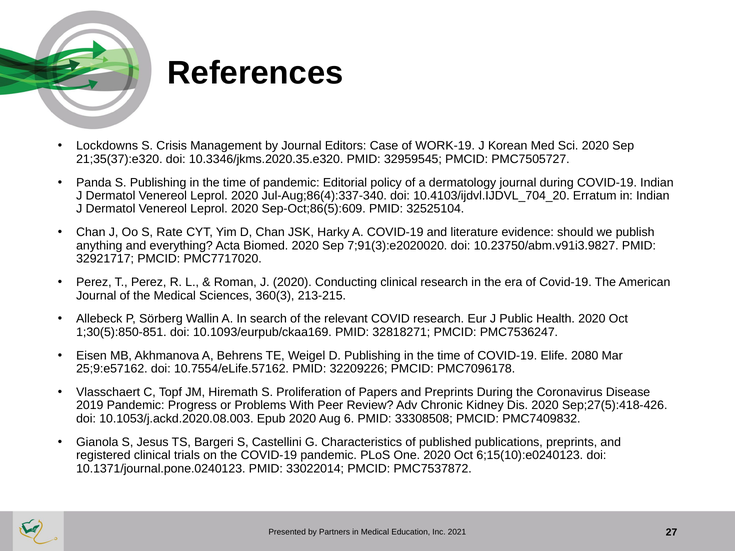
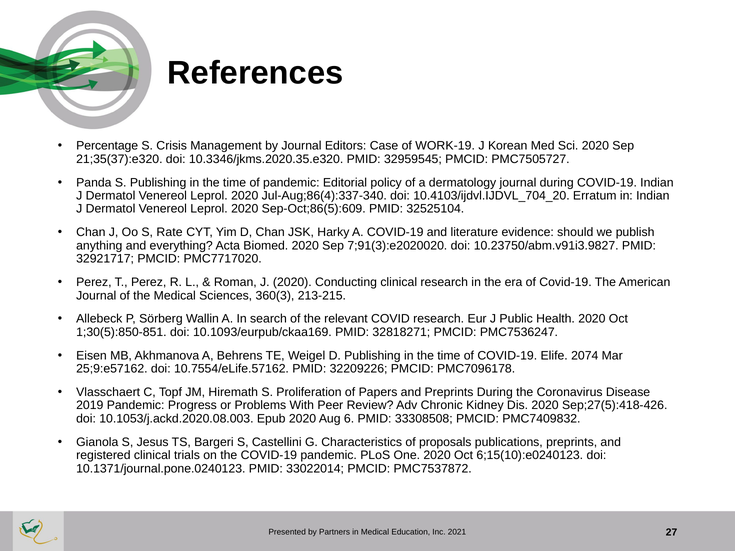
Lockdowns: Lockdowns -> Percentage (107, 146)
2080: 2080 -> 2074 (585, 356)
published: published -> proposals (445, 442)
